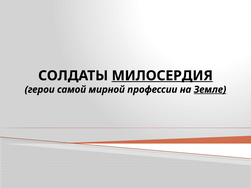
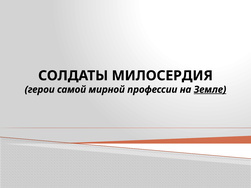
МИЛОСЕРДИЯ underline: present -> none (162, 76)
